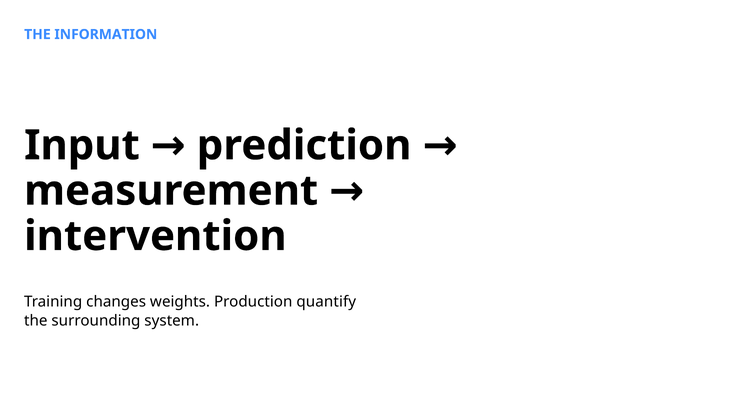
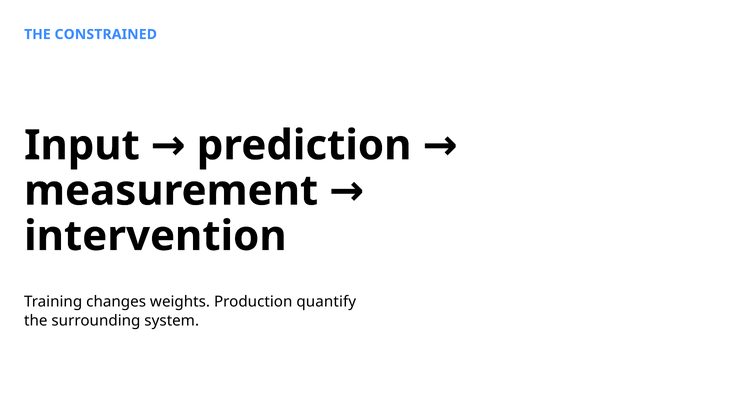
INFORMATION: INFORMATION -> CONSTRAINED (106, 34)
